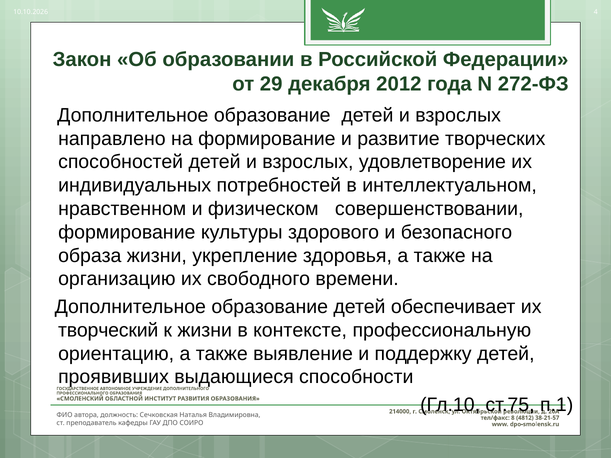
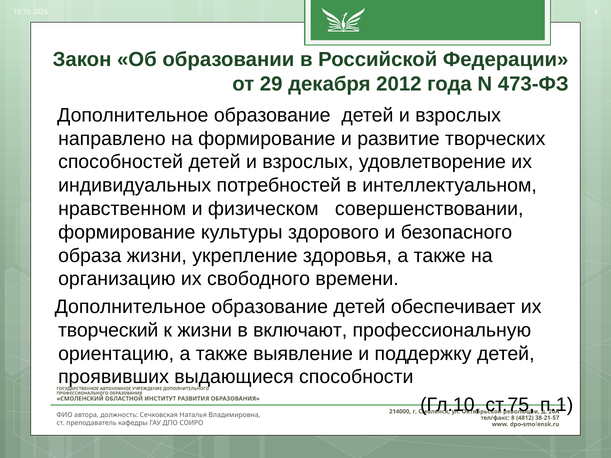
272-ФЗ: 272-ФЗ -> 473-ФЗ (533, 84)
контексте: контексте -> включают (300, 330)
